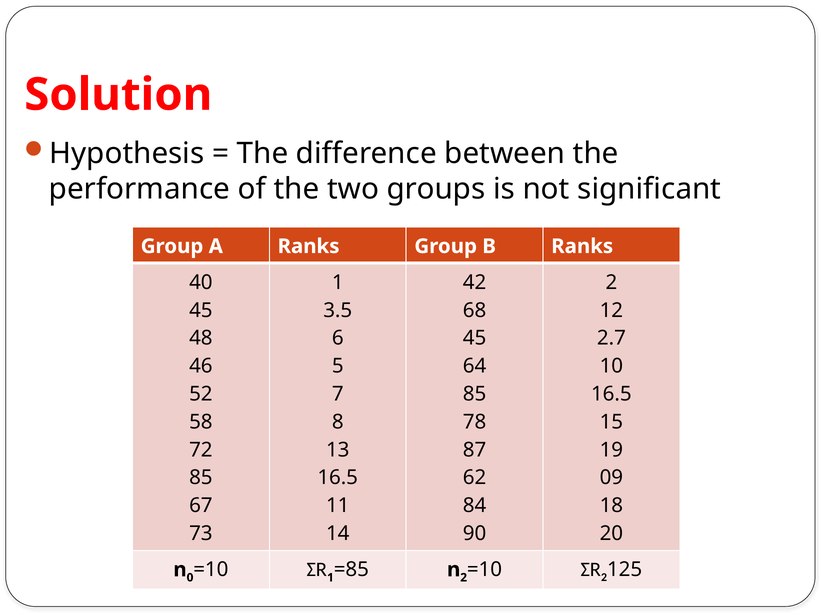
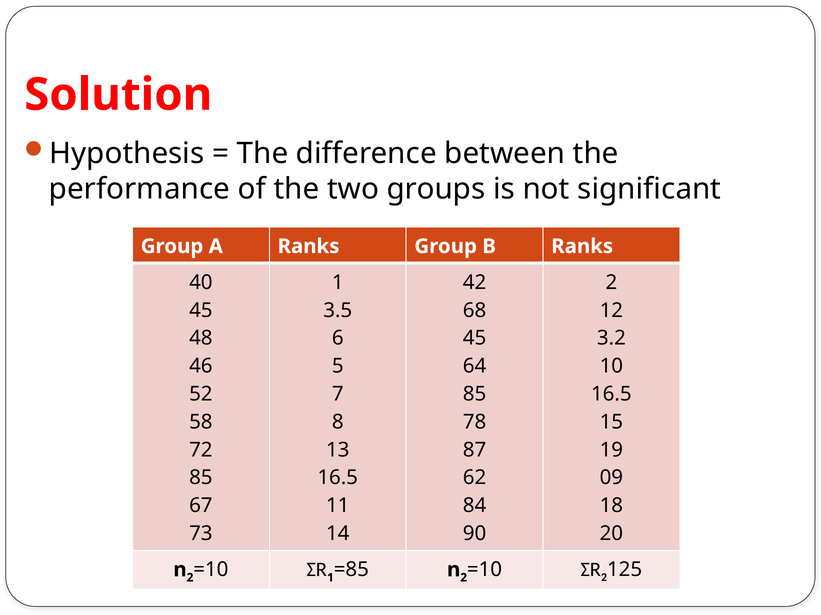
2.7: 2.7 -> 3.2 (611, 339)
0: 0 -> 2 (190, 578)
